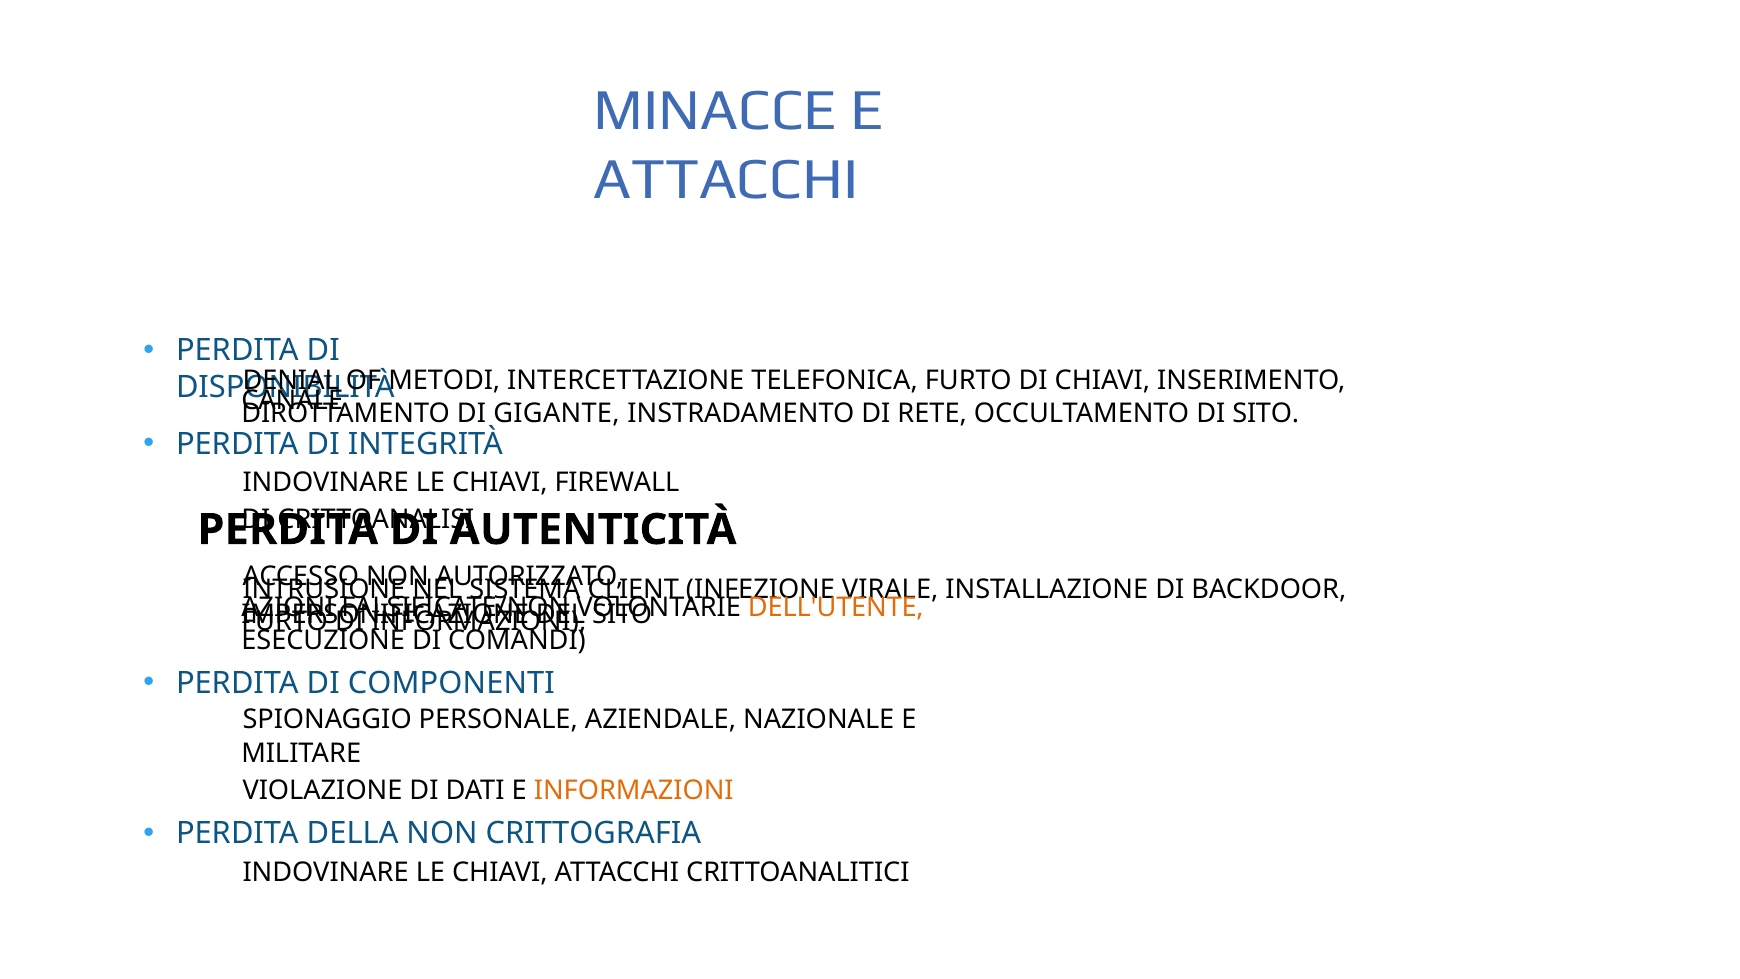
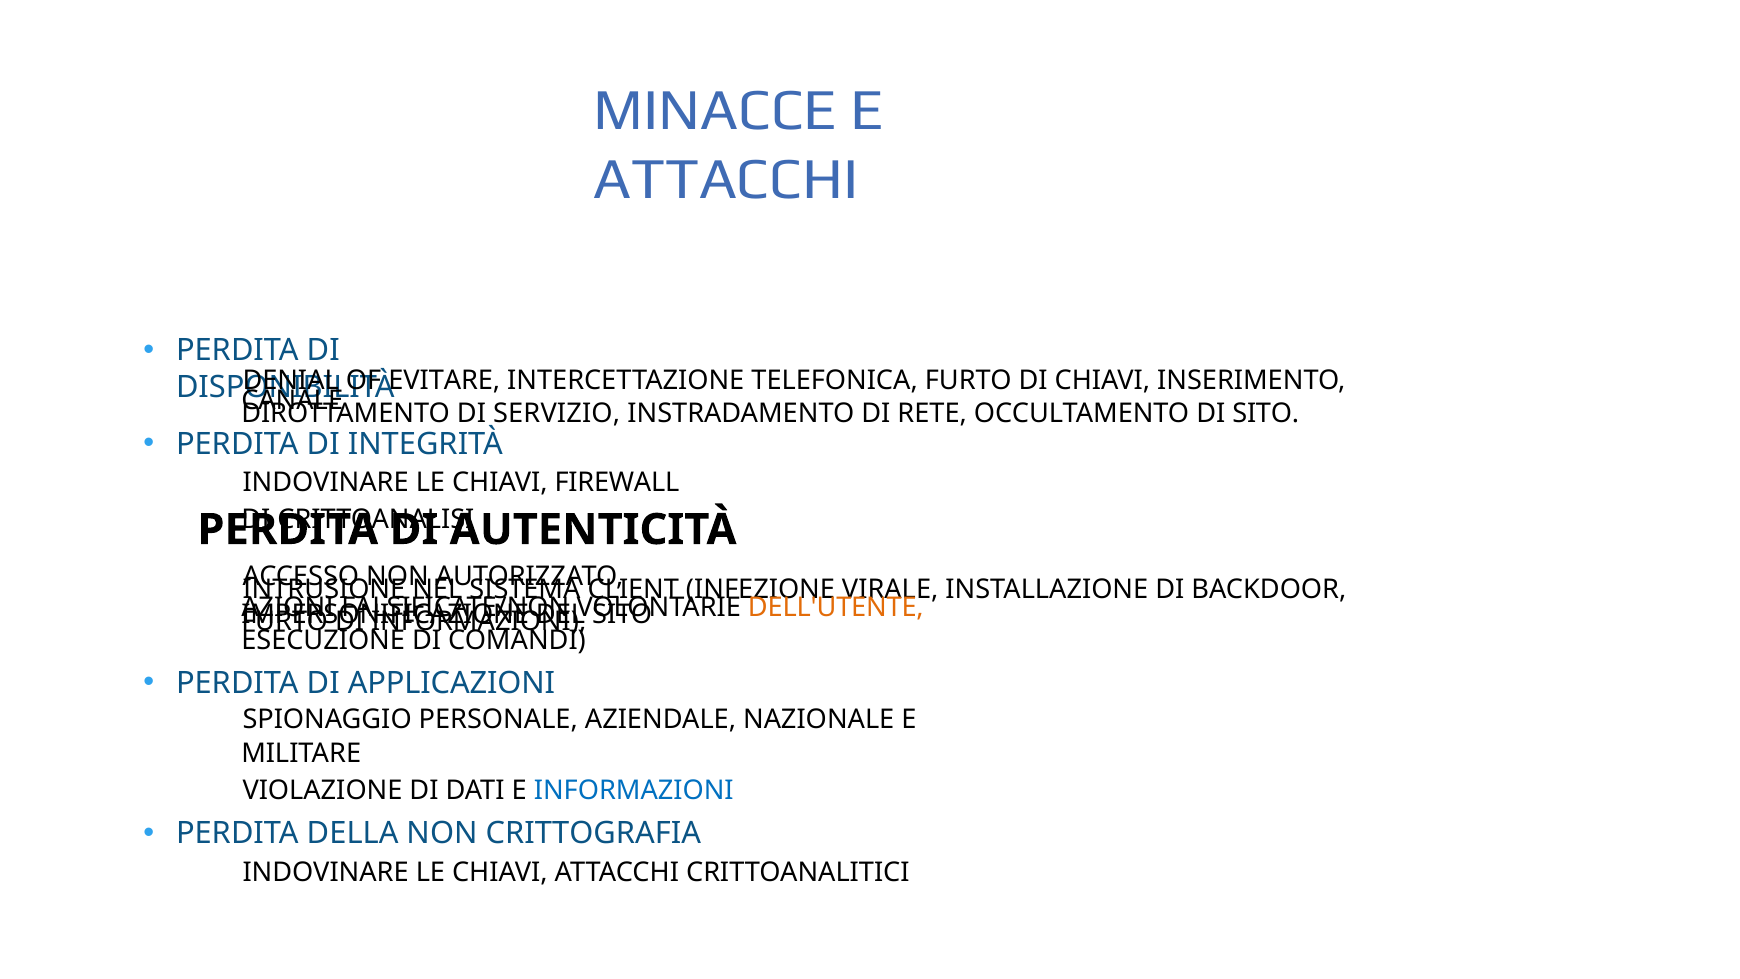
METODI: METODI -> EVITARE (444, 381)
GIGANTE: GIGANTE -> SERVIZIO (557, 413)
COMPONENTI: COMPONENTI -> APPLICAZIONI (451, 683)
INFORMAZIONI colour: orange -> blue (634, 790)
